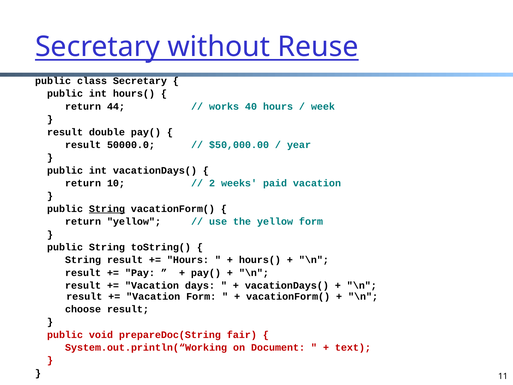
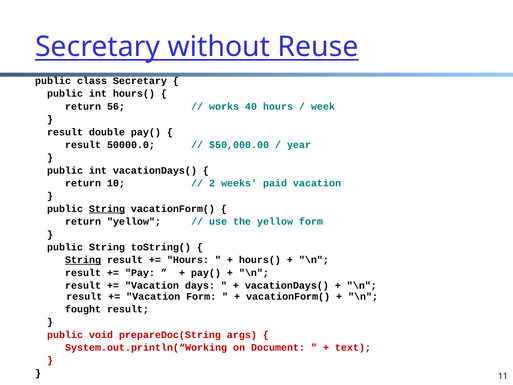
44: 44 -> 56 (116, 106)
String underline: none -> present (83, 260)
choose: choose -> fought (83, 309)
fair: fair -> args (242, 335)
